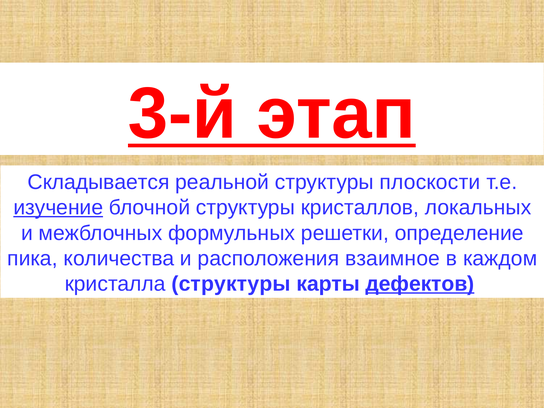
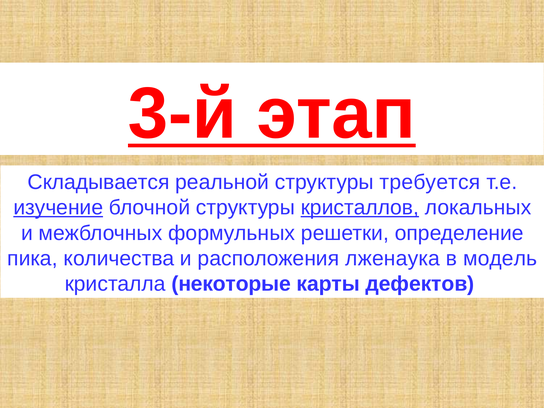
плоскости: плоскости -> требуется (430, 182)
кристаллов underline: none -> present (360, 208)
взаимное: взаимное -> лженаука (393, 258)
каждом: каждом -> модель (500, 258)
кристалла структуры: структуры -> некоторые (231, 284)
дефектов underline: present -> none (420, 284)
